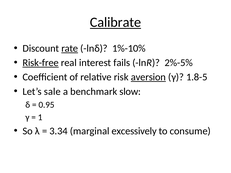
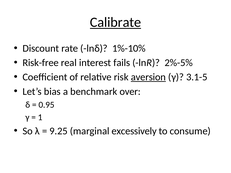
rate underline: present -> none (70, 48)
Risk-free underline: present -> none (41, 63)
1.8-5: 1.8-5 -> 3.1-5 (197, 77)
sale: sale -> bias (52, 92)
slow: slow -> over (130, 92)
3.34: 3.34 -> 9.25 (59, 131)
